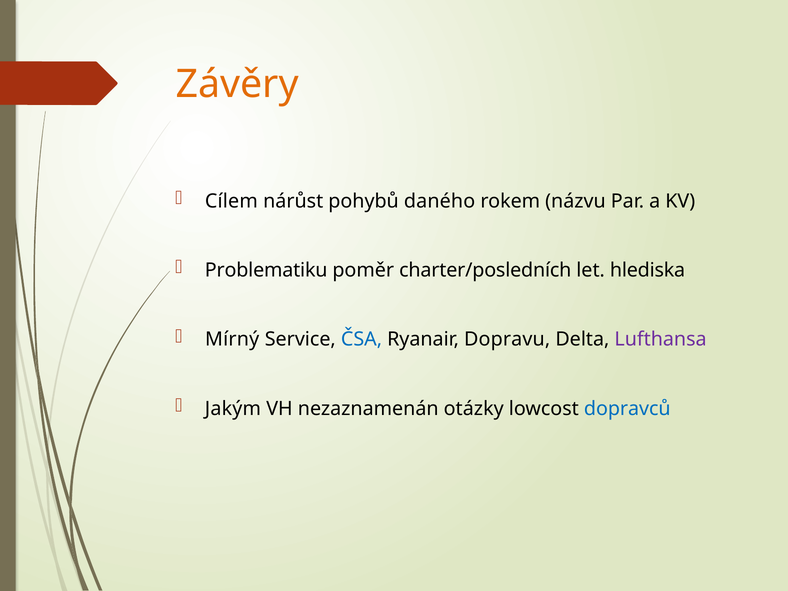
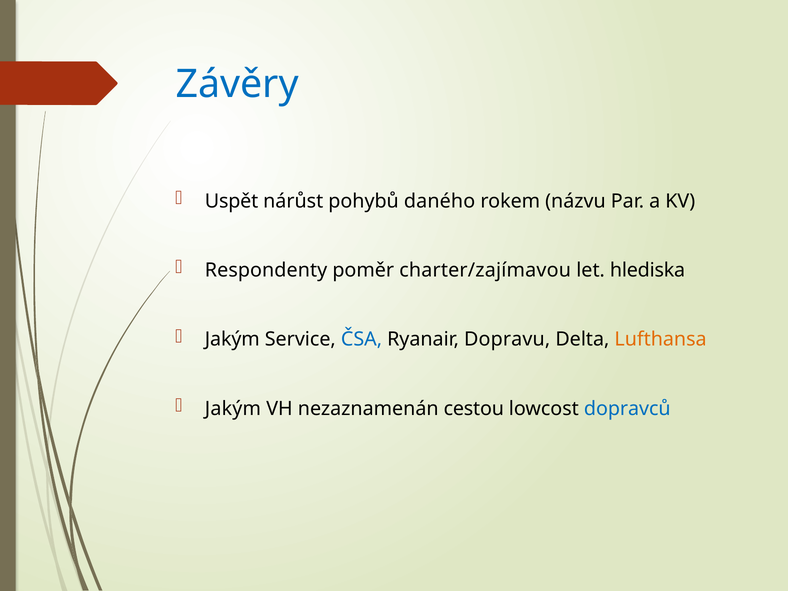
Závěry colour: orange -> blue (237, 84)
Cílem: Cílem -> Uspět (232, 201)
Problematiku: Problematiku -> Respondenty (266, 270)
charter/posledních: charter/posledních -> charter/zajímavou (485, 270)
Mírný: Mírný -> Jakým (232, 339)
Lufthansa colour: purple -> orange (661, 339)
otázky: otázky -> cestou (474, 409)
